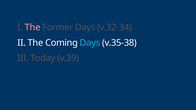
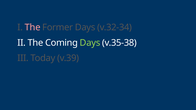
Days colour: light blue -> light green (90, 43)
